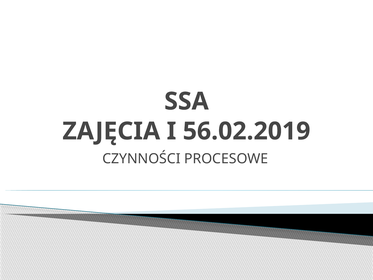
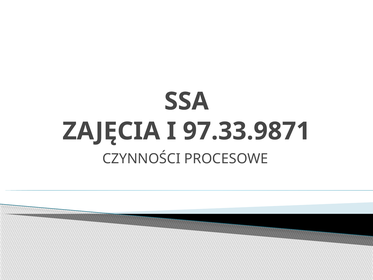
56.02.2019: 56.02.2019 -> 97.33.9871 (247, 131)
